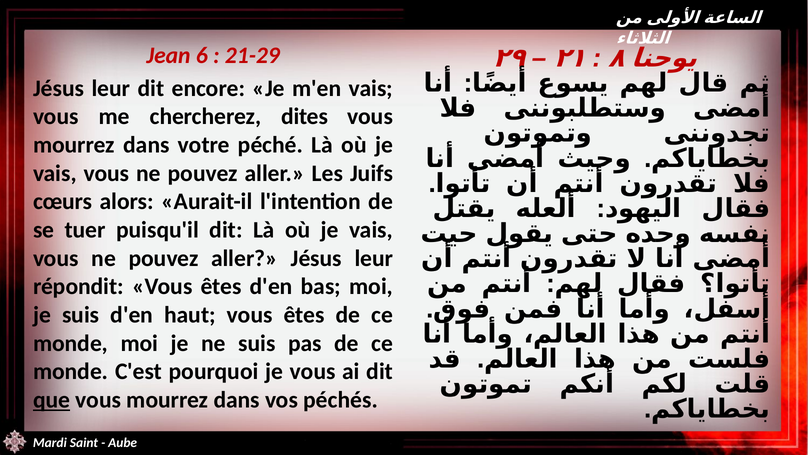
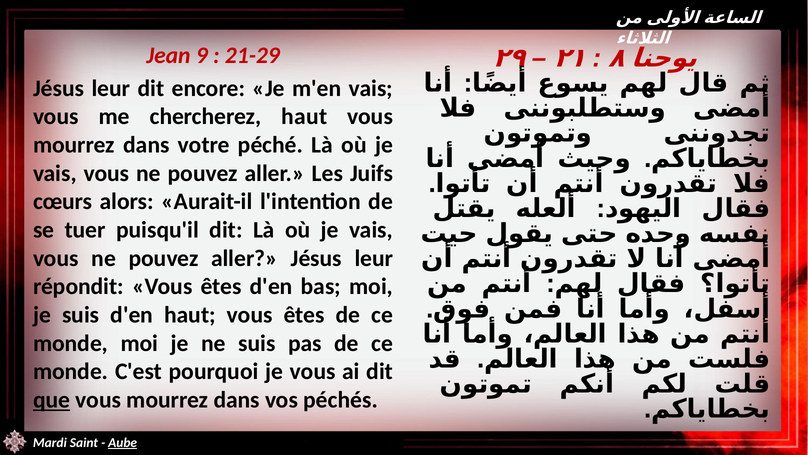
6: 6 -> 9 (202, 55)
chercherez dites: dites -> haut (304, 116)
Aube underline: none -> present (123, 442)
